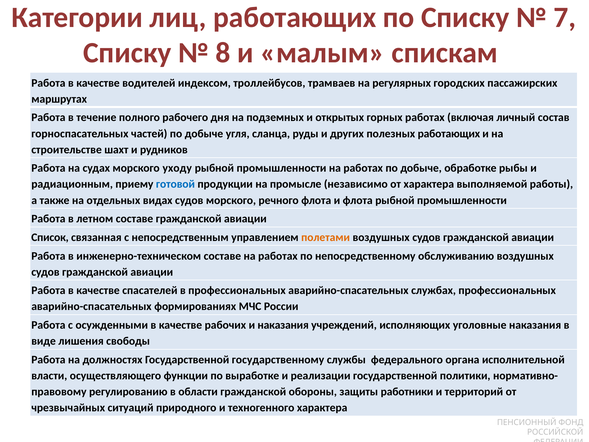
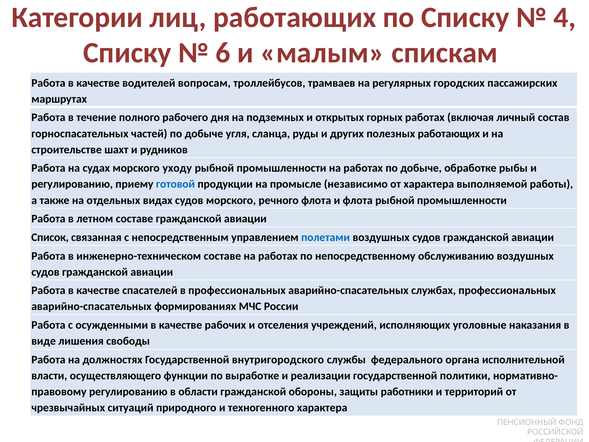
7: 7 -> 4 (565, 17)
8: 8 -> 6 (223, 53)
индексом: индексом -> вопросам (204, 83)
радиационным: радиационным -> регулированию (72, 184)
полетами colour: orange -> blue (326, 237)
и наказания: наказания -> отселения (283, 325)
государственному: государственному -> внутригородского (278, 359)
